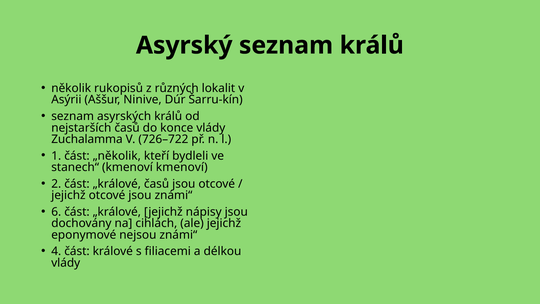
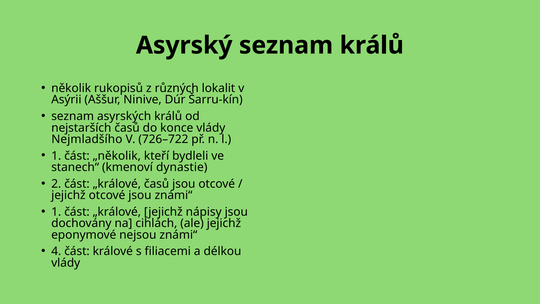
Zuchalamma: Zuchalamma -> Nejmladšího (87, 139)
kmenoví kmenoví: kmenoví -> dynastie (182, 167)
6: 6 -> 1 (56, 212)
